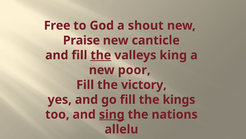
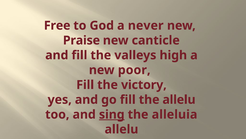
shout: shout -> never (146, 25)
the underline: present -> none (101, 55)
king: king -> high (173, 55)
the kings: kings -> allelu (179, 99)
nations: nations -> alleluia (175, 114)
